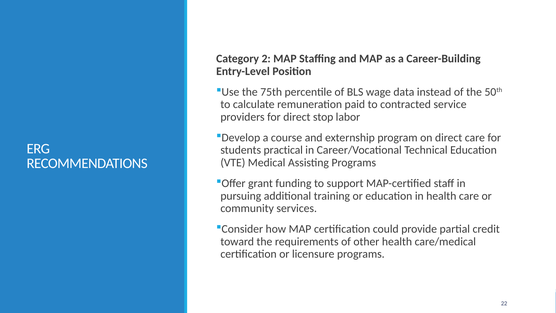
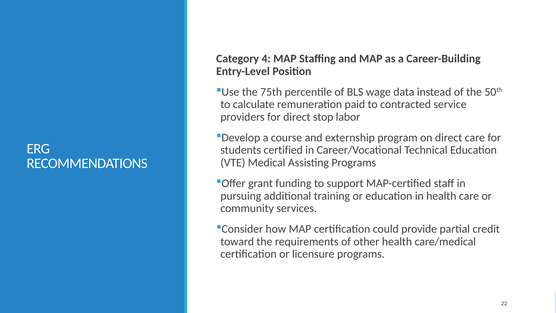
2: 2 -> 4 (266, 59)
practical: practical -> certified (283, 150)
